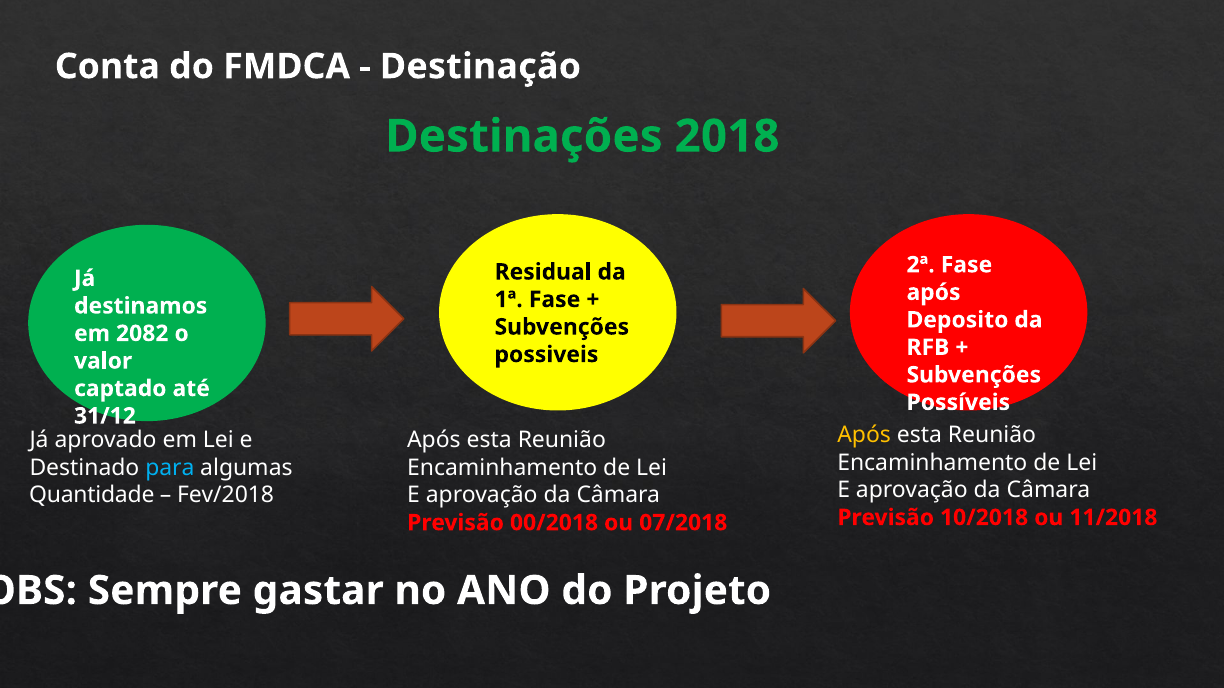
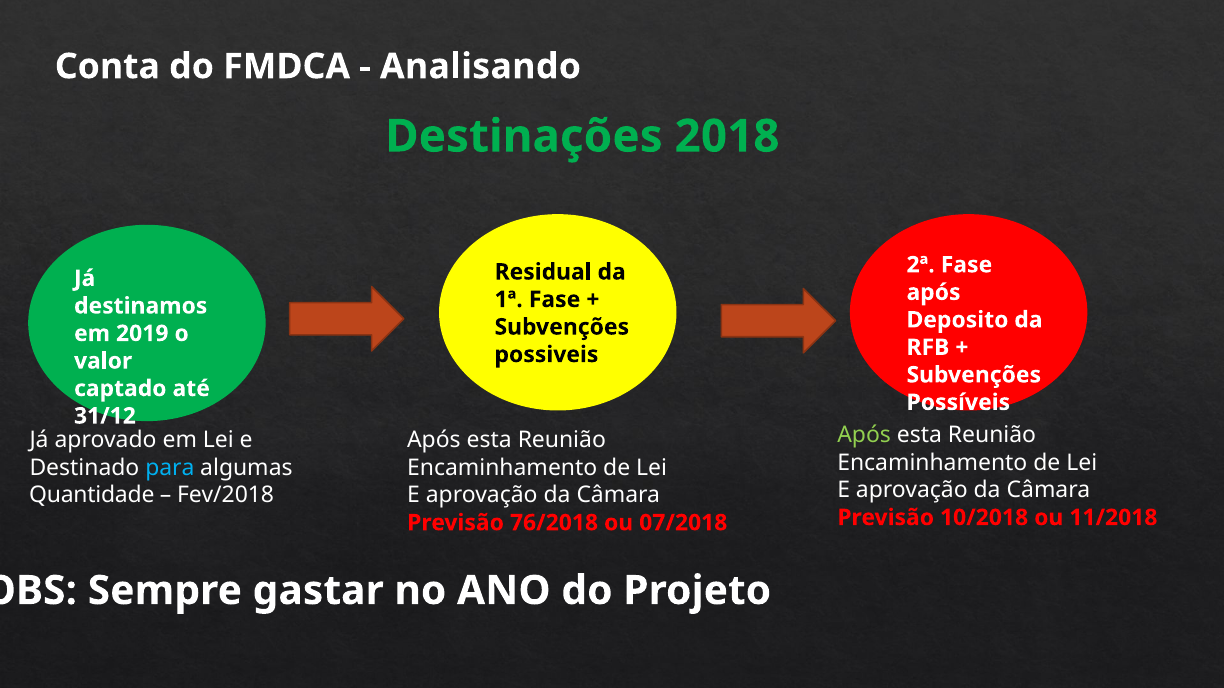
Destinação: Destinação -> Analisando (480, 67)
2082: 2082 -> 2019 (142, 334)
Após colour: yellow -> light green (864, 435)
00/2018: 00/2018 -> 76/2018 (554, 523)
